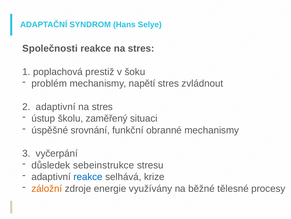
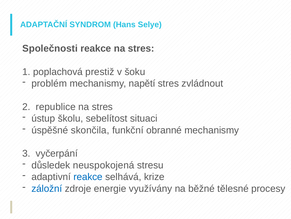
2 adaptivní: adaptivní -> republice (56, 106)
zaměřený: zaměřený -> sebelítost (107, 118)
srovnání: srovnání -> skončila (90, 130)
sebeinstrukce: sebeinstrukce -> neuspokojená (104, 165)
záložní colour: orange -> blue (47, 188)
